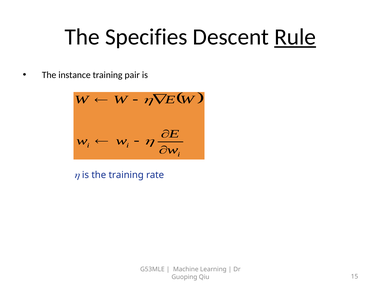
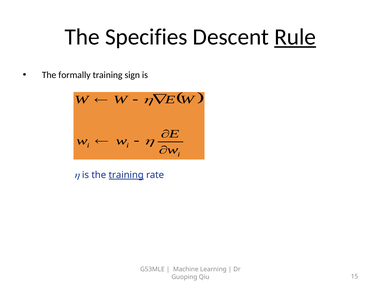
instance: instance -> formally (74, 75)
pair: pair -> sign (132, 75)
training underline: none -> present (126, 175)
